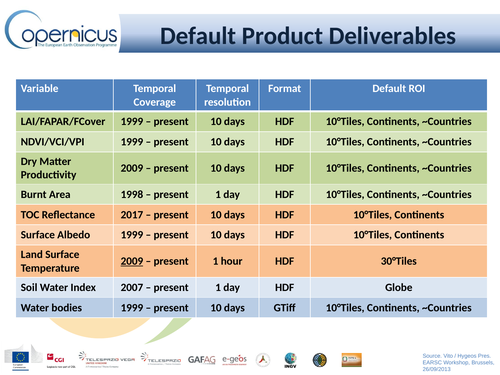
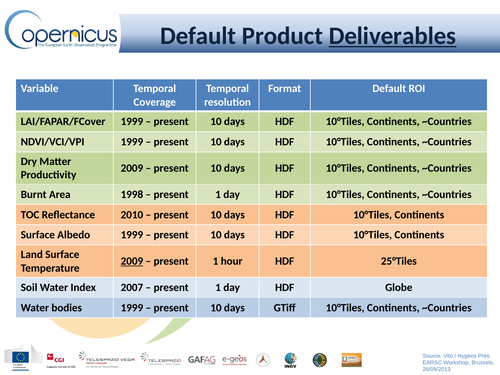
Deliverables underline: none -> present (392, 36)
2017: 2017 -> 2010 (132, 215)
30°Tiles: 30°Tiles -> 25°Tiles (399, 261)
